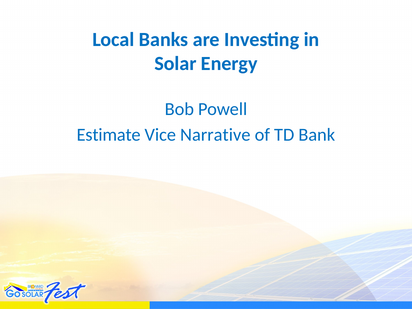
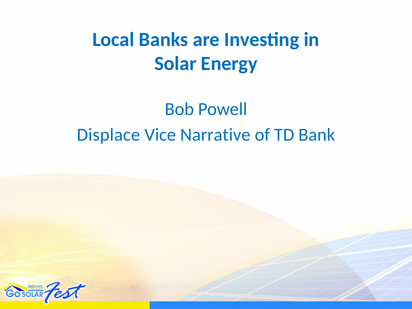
Estimate: Estimate -> Displace (108, 135)
